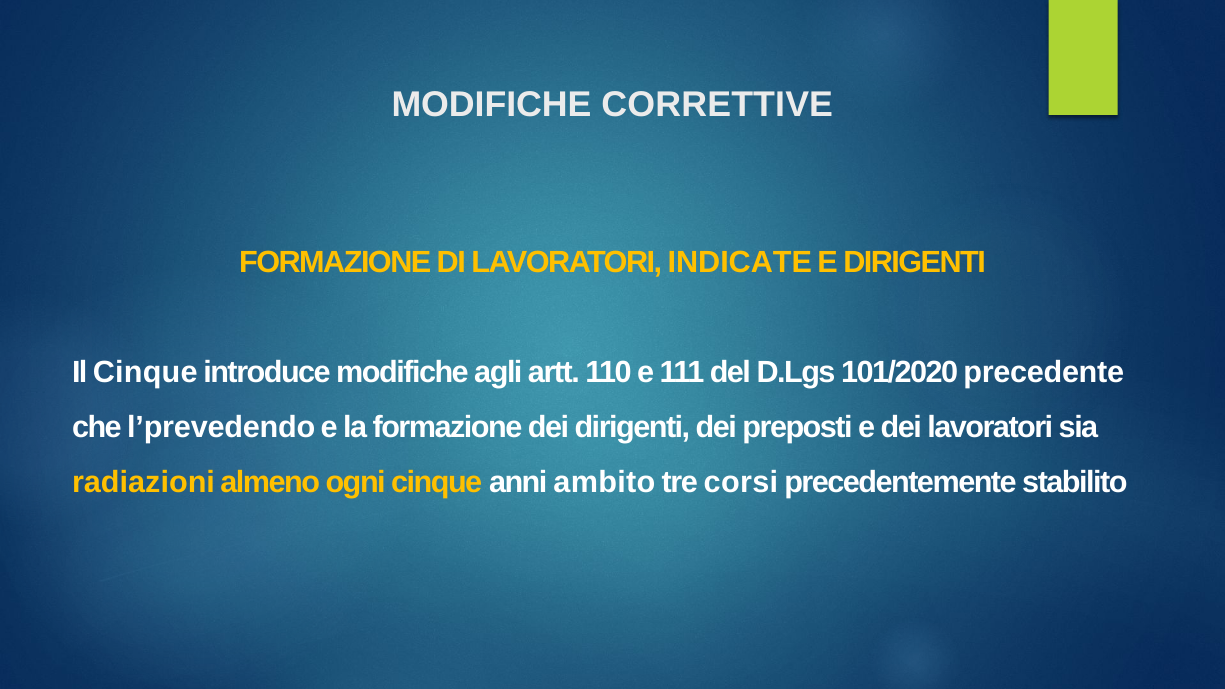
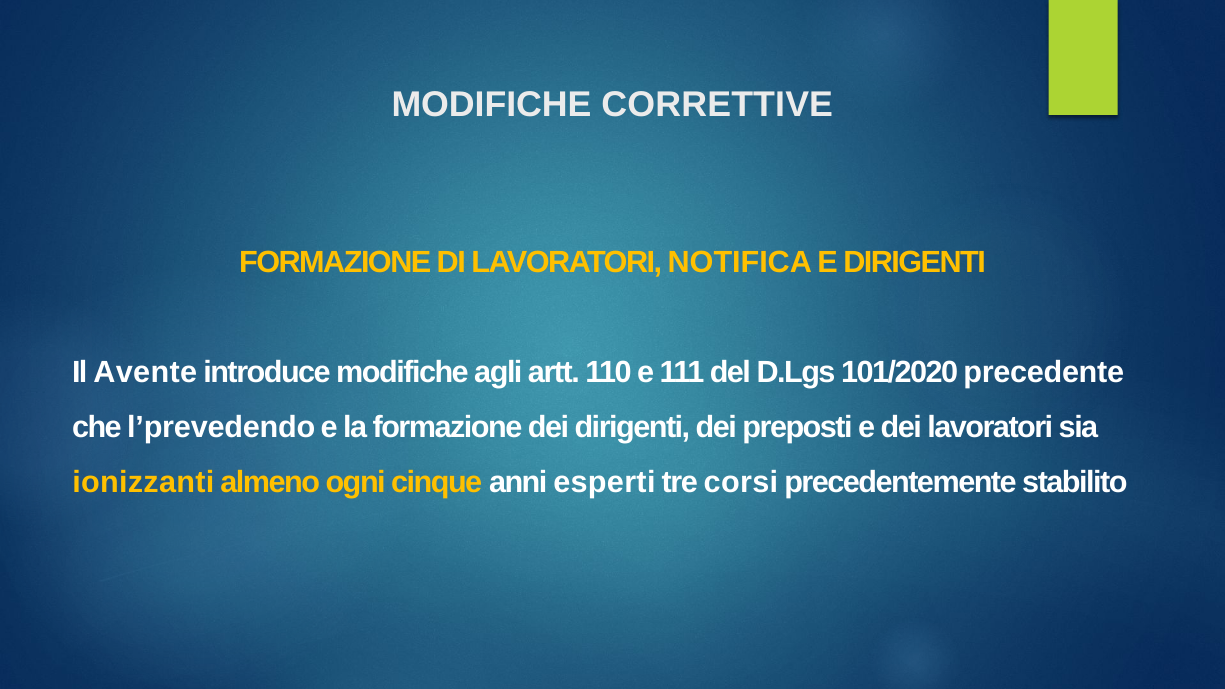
INDICATE: INDICATE -> NOTIFICA (740, 262)
Il Cinque: Cinque -> Avente (145, 372)
radiazioni: radiazioni -> ionizzanti (143, 483)
ambito: ambito -> esperti (604, 483)
